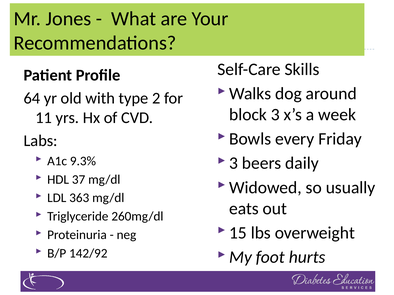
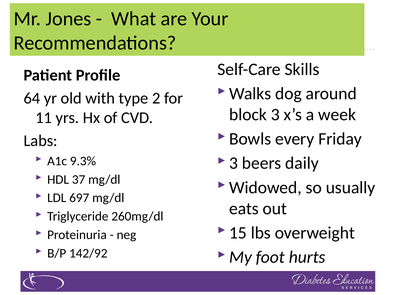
363: 363 -> 697 (79, 198)
